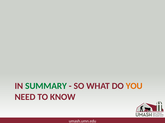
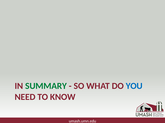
YOU colour: orange -> blue (134, 86)
